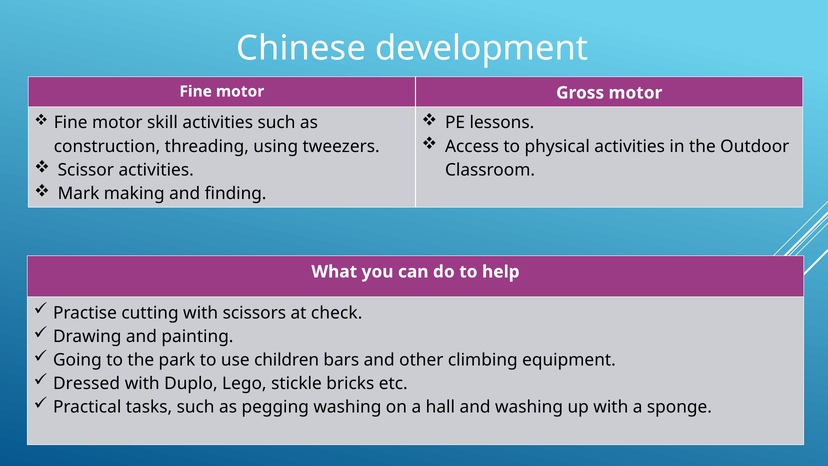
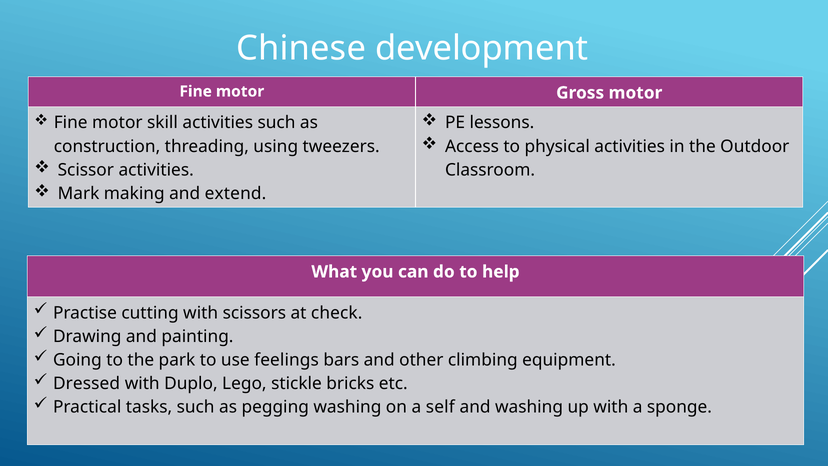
finding: finding -> extend (236, 193)
children: children -> feelings (287, 360)
hall: hall -> self (440, 407)
